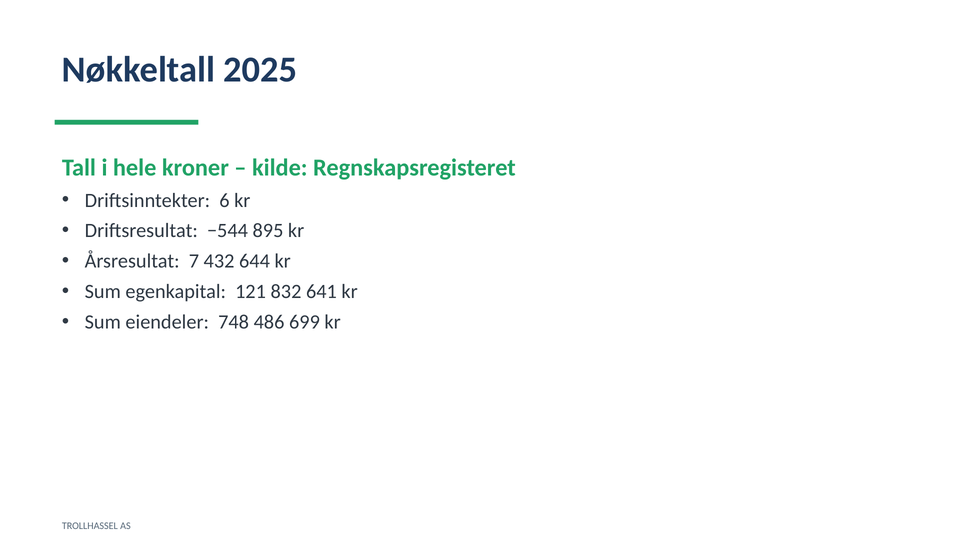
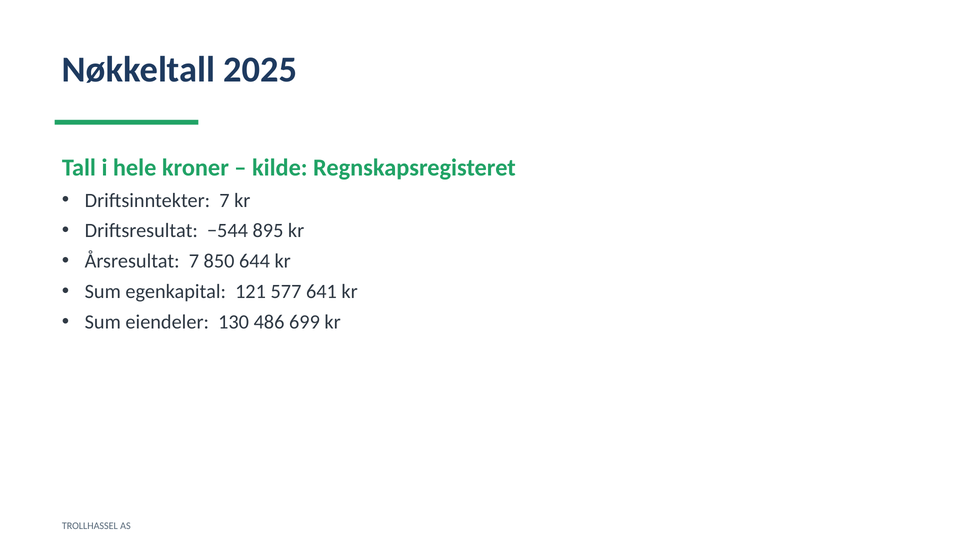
Driftsinntekter 6: 6 -> 7 (224, 200)
432: 432 -> 850 (219, 261)
832: 832 -> 577 (286, 291)
748: 748 -> 130 (234, 322)
